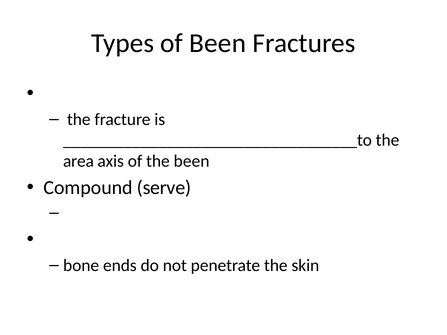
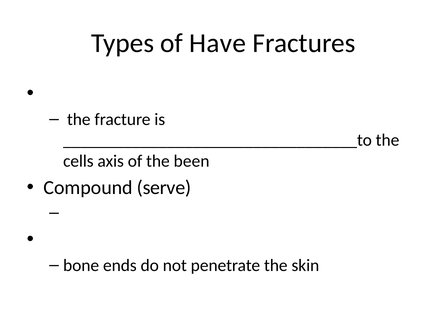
of Been: Been -> Have (218, 43)
area: area -> cells (78, 161)
